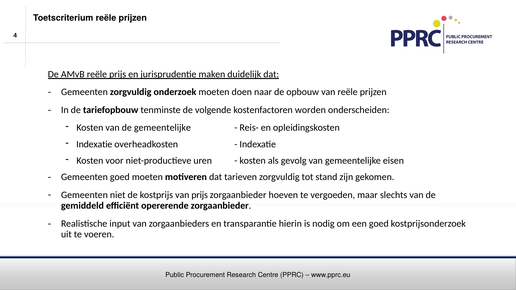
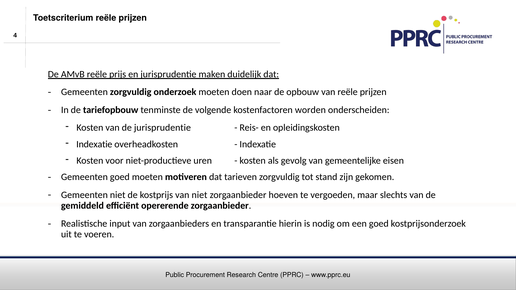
de gemeentelijke: gemeentelijke -> jurisprudentie (162, 128)
van prijs: prijs -> niet (200, 195)
